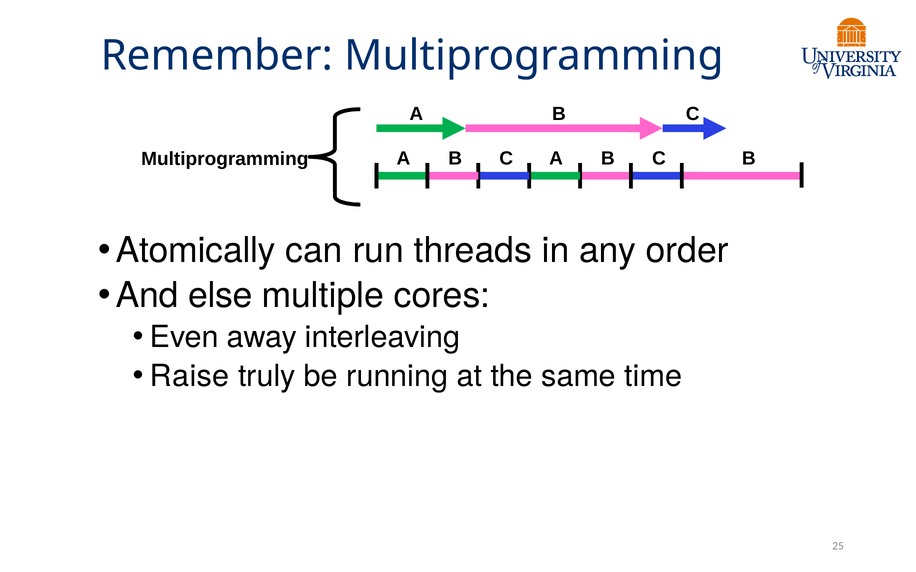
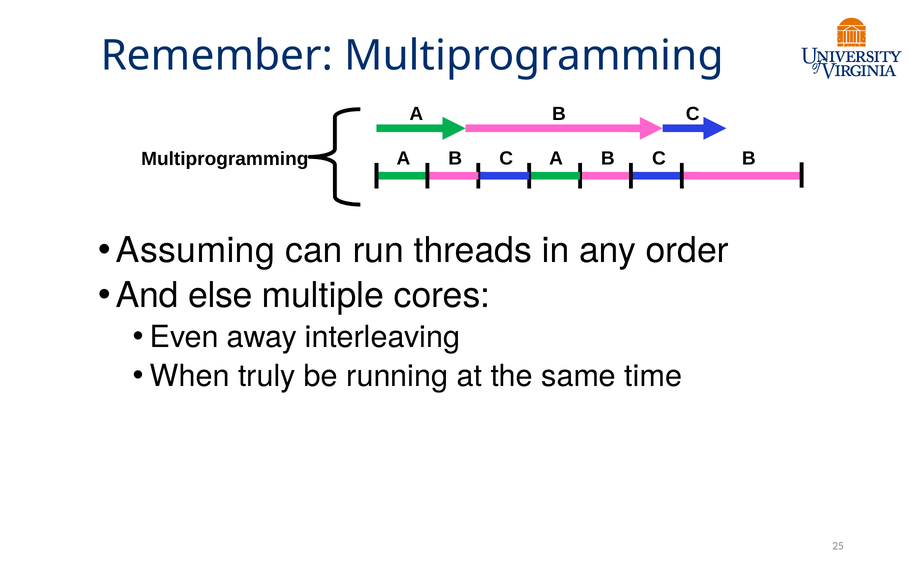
Atomically: Atomically -> Assuming (195, 251)
Raise: Raise -> When (190, 376)
